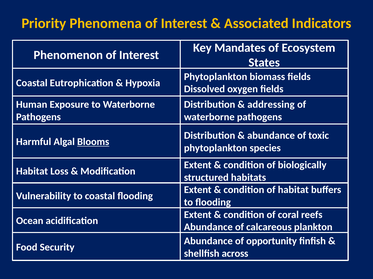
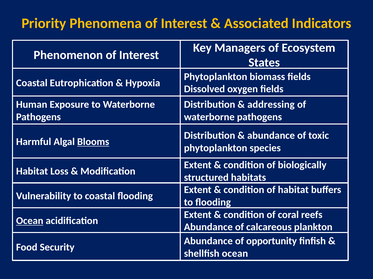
Mandates: Mandates -> Managers (240, 48)
Ocean underline: none -> present (30, 221)
shellfish across: across -> ocean (235, 254)
